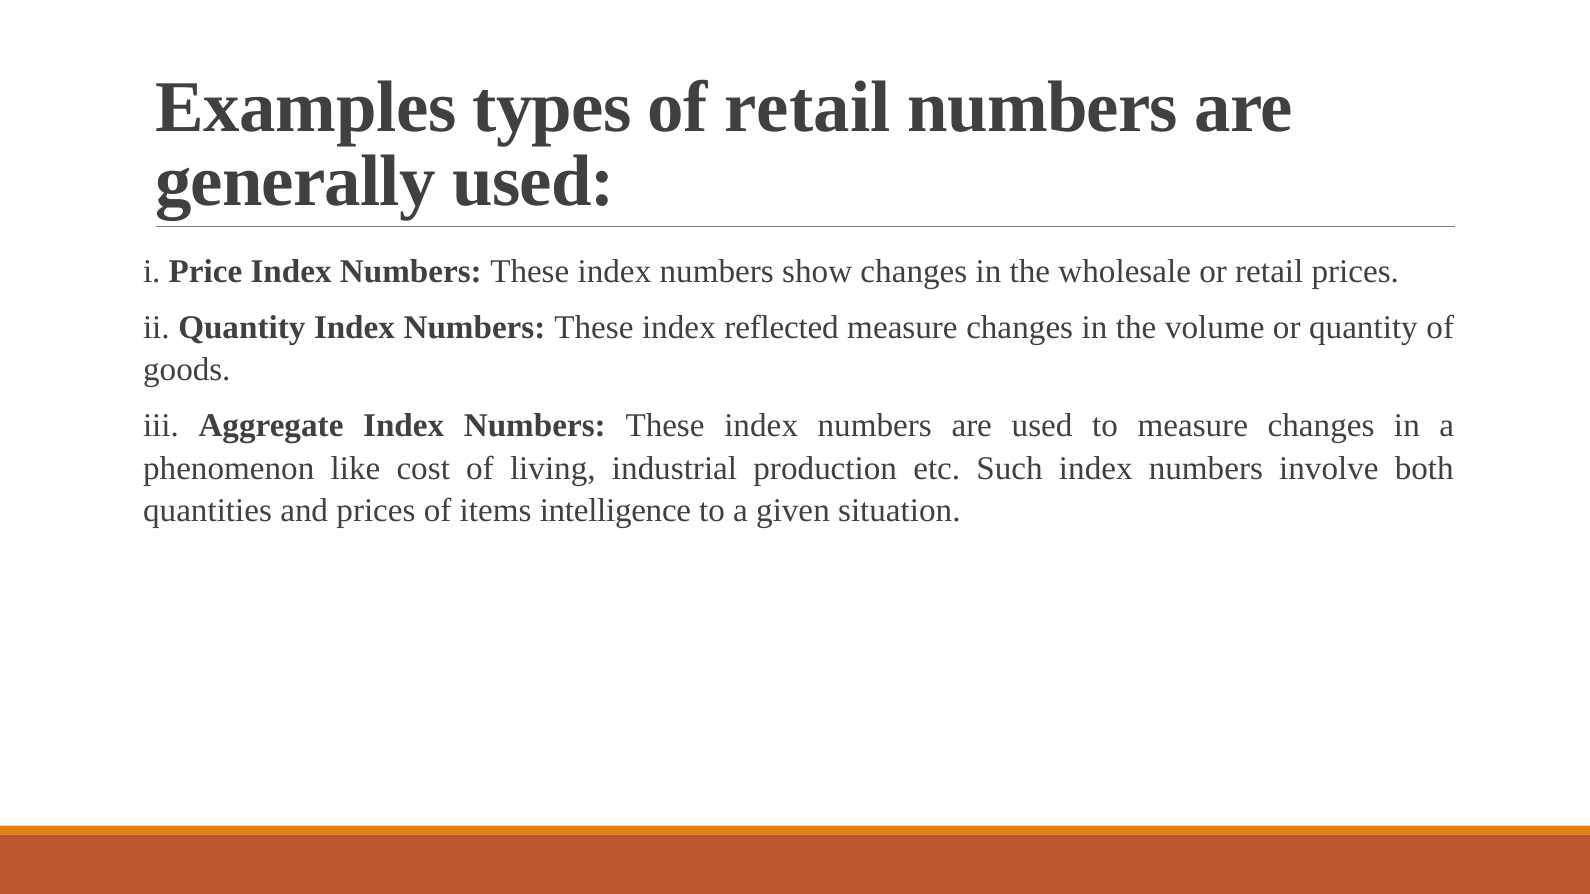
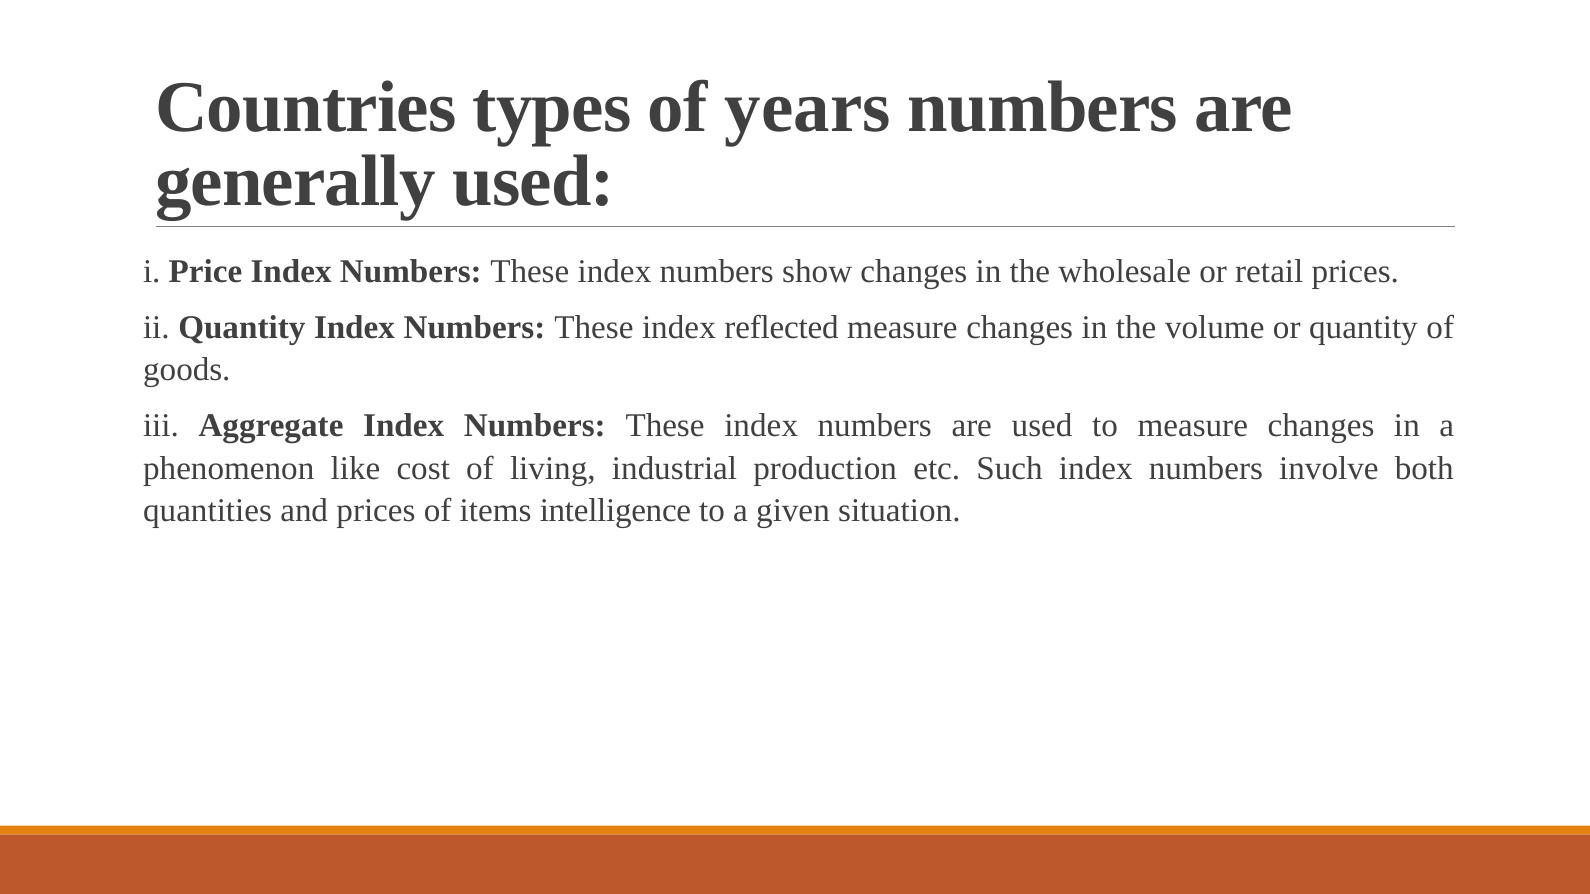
Examples: Examples -> Countries (306, 107)
of retail: retail -> years (808, 107)
